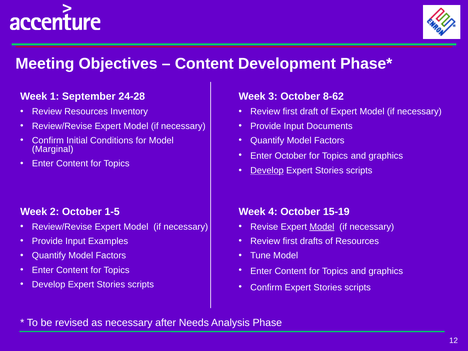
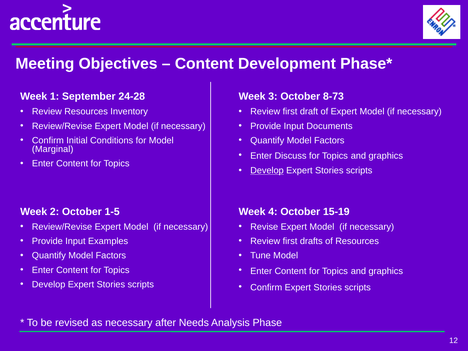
8-62: 8-62 -> 8-73 (333, 97)
Enter October: October -> Discuss (291, 156)
Model underline: present -> none (322, 227)
